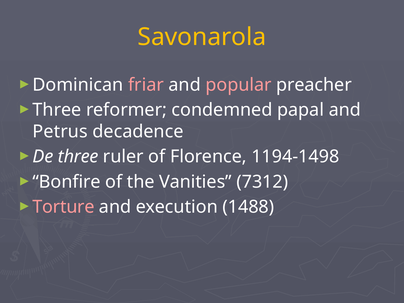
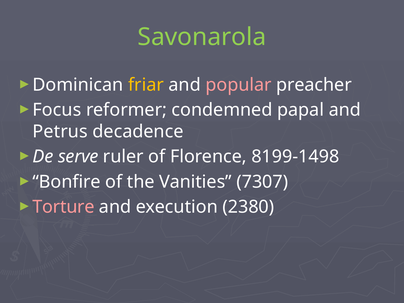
Savonarola colour: yellow -> light green (202, 37)
friar colour: pink -> yellow (146, 85)
Three: Three -> Focus (57, 110)
De three: three -> serve (78, 157)
1194-1498: 1194-1498 -> 8199-1498 (295, 157)
7312: 7312 -> 7307 (262, 182)
1488: 1488 -> 2380 (248, 207)
